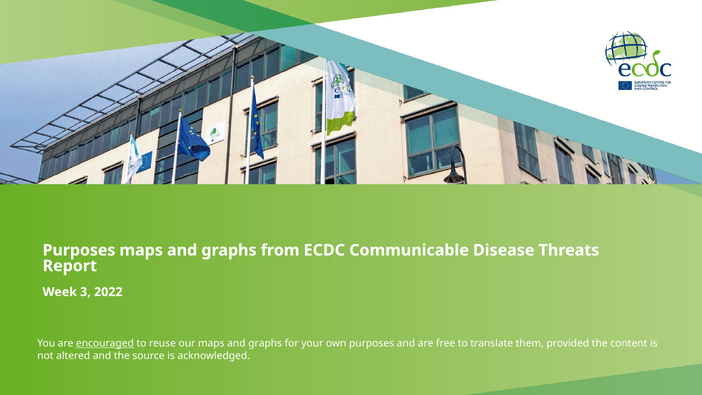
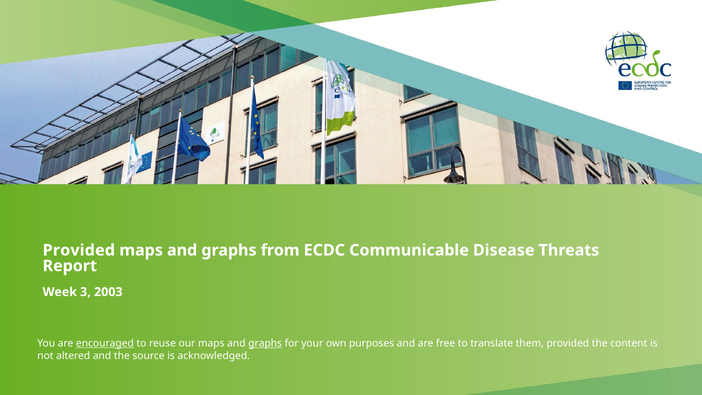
Purposes: Purposes -> Provided (79, 250)
2022: 2022 -> 2003 (108, 292)
graphs underline: none -> present (265, 343)
